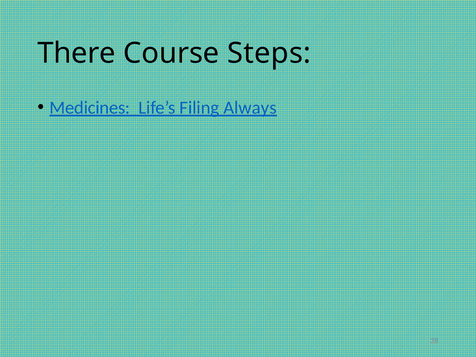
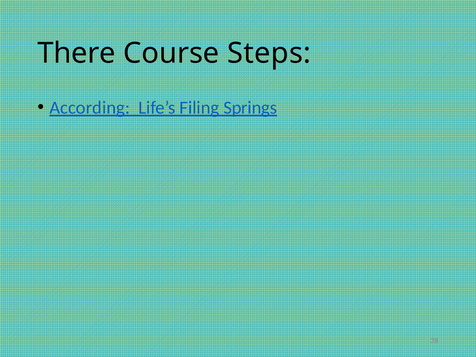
Medicines: Medicines -> According (90, 108)
Always: Always -> Springs (250, 108)
